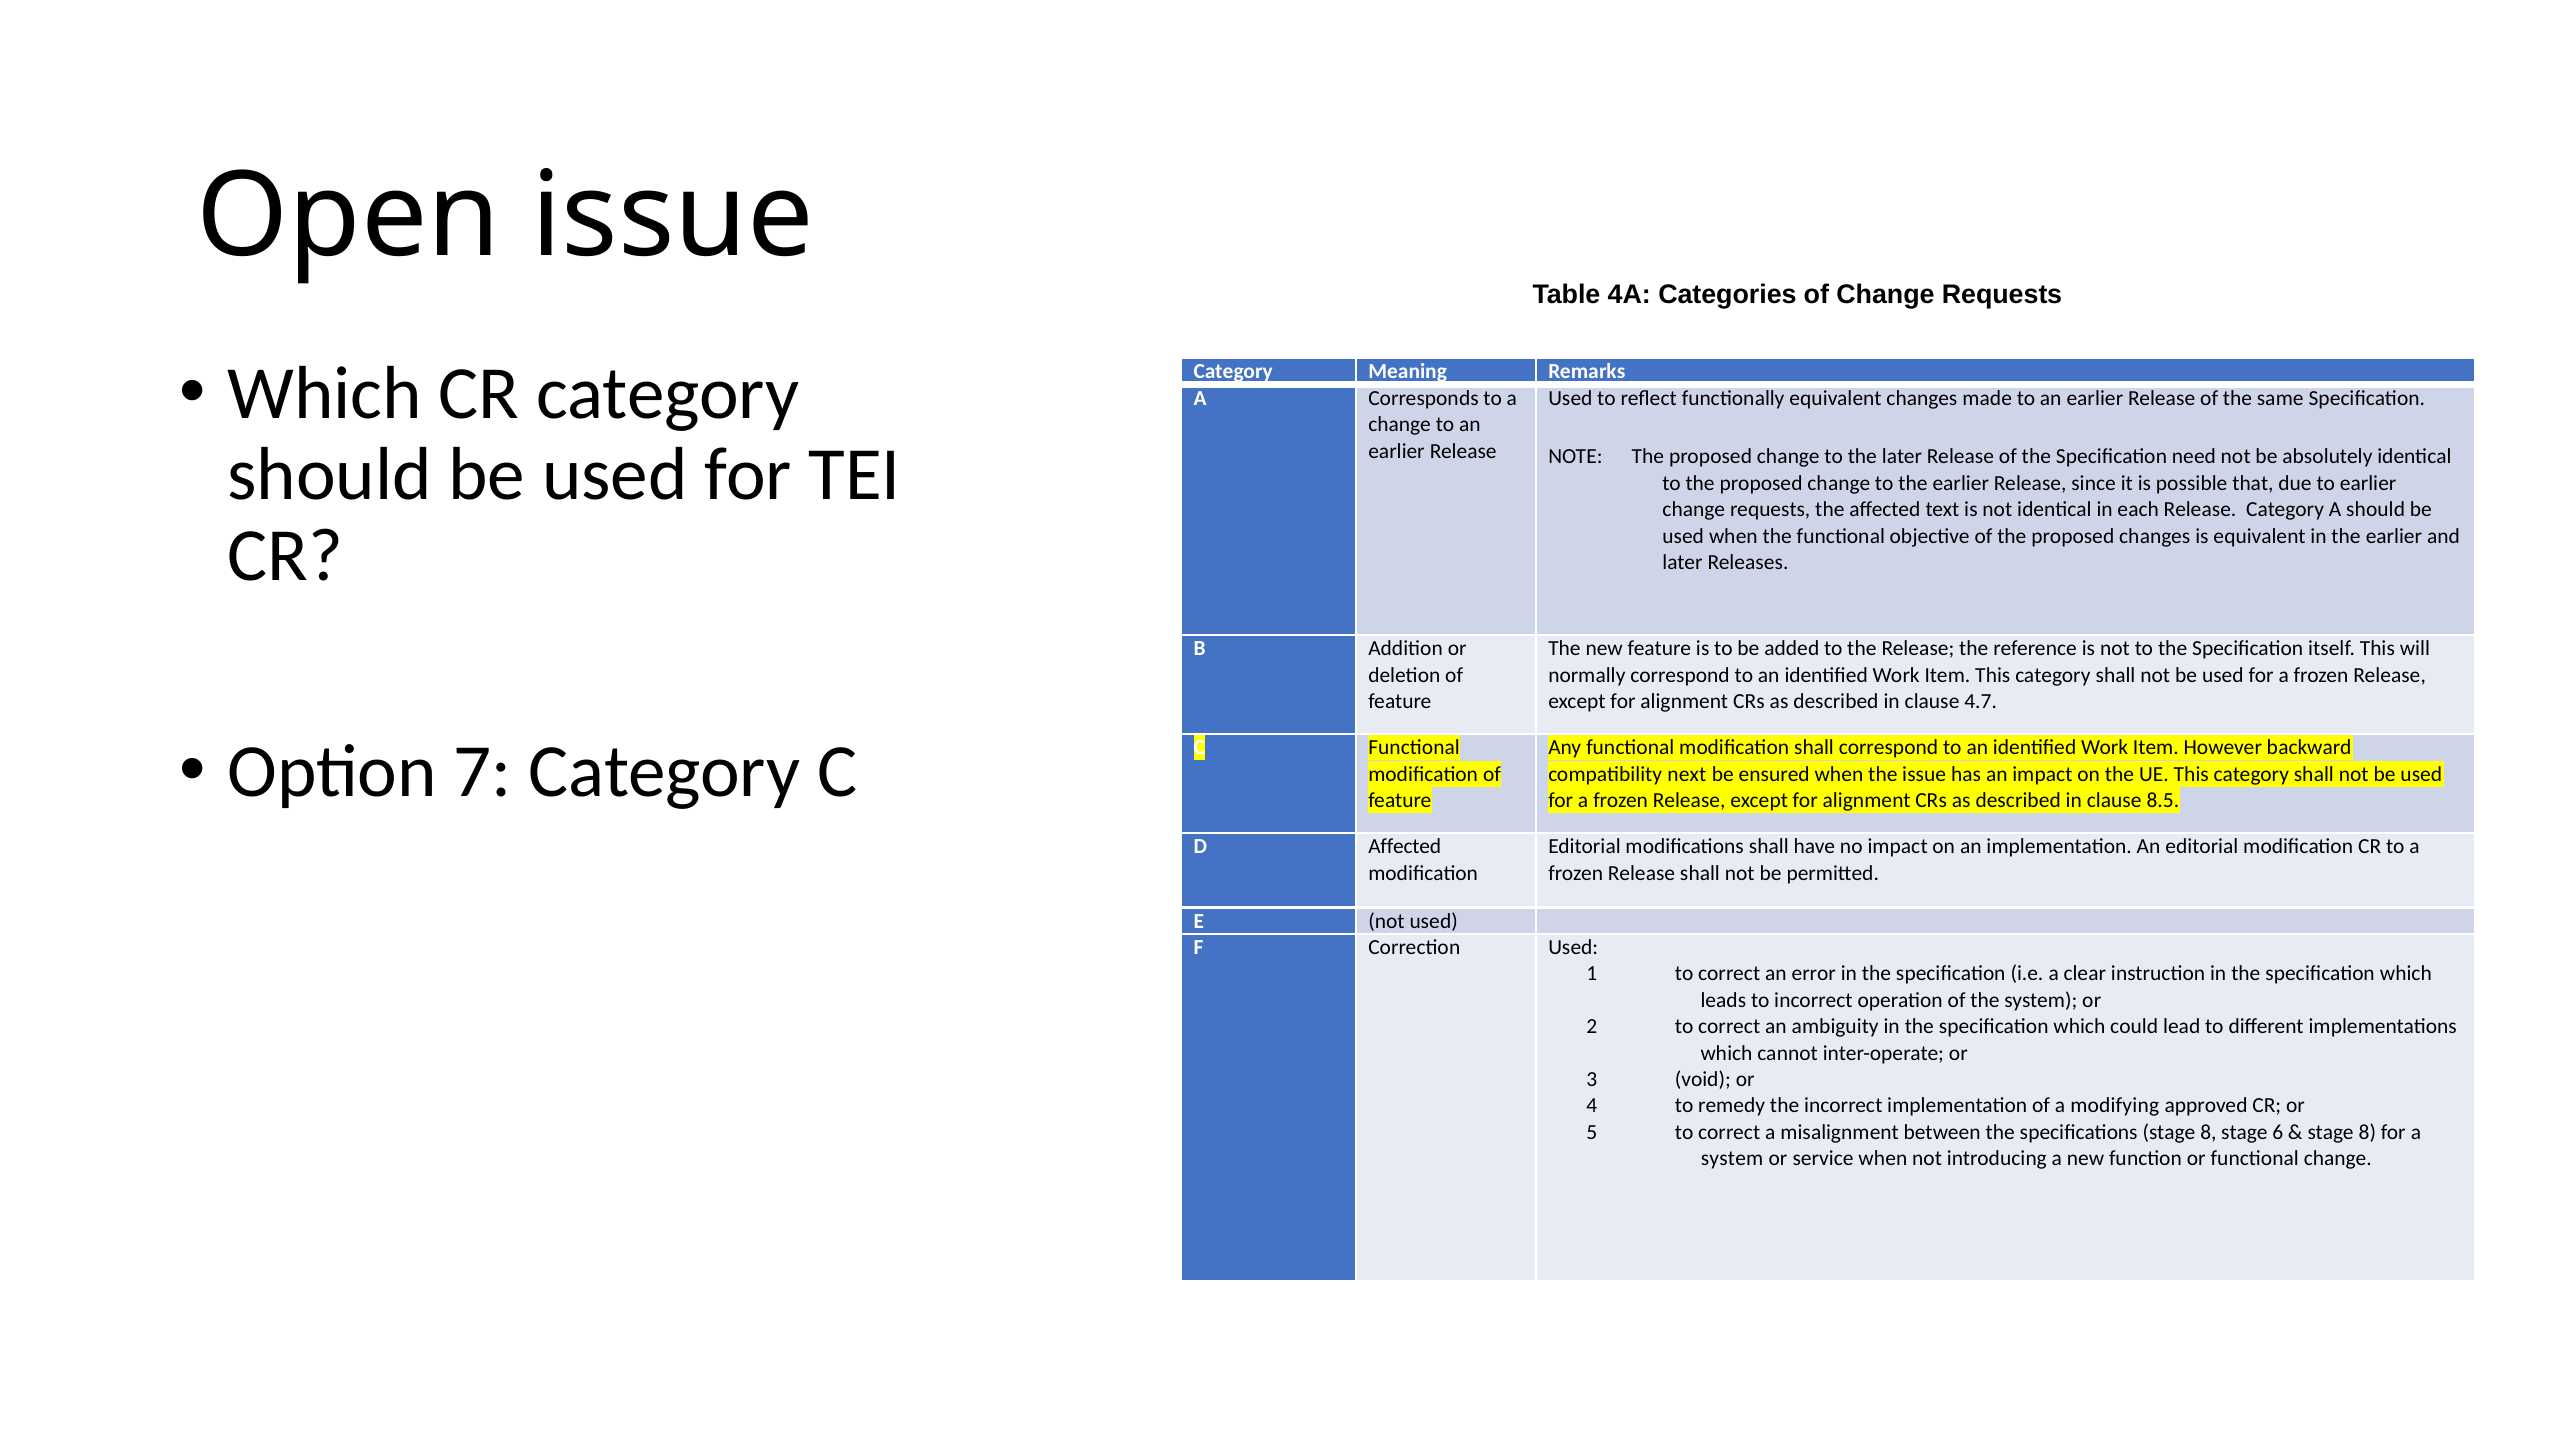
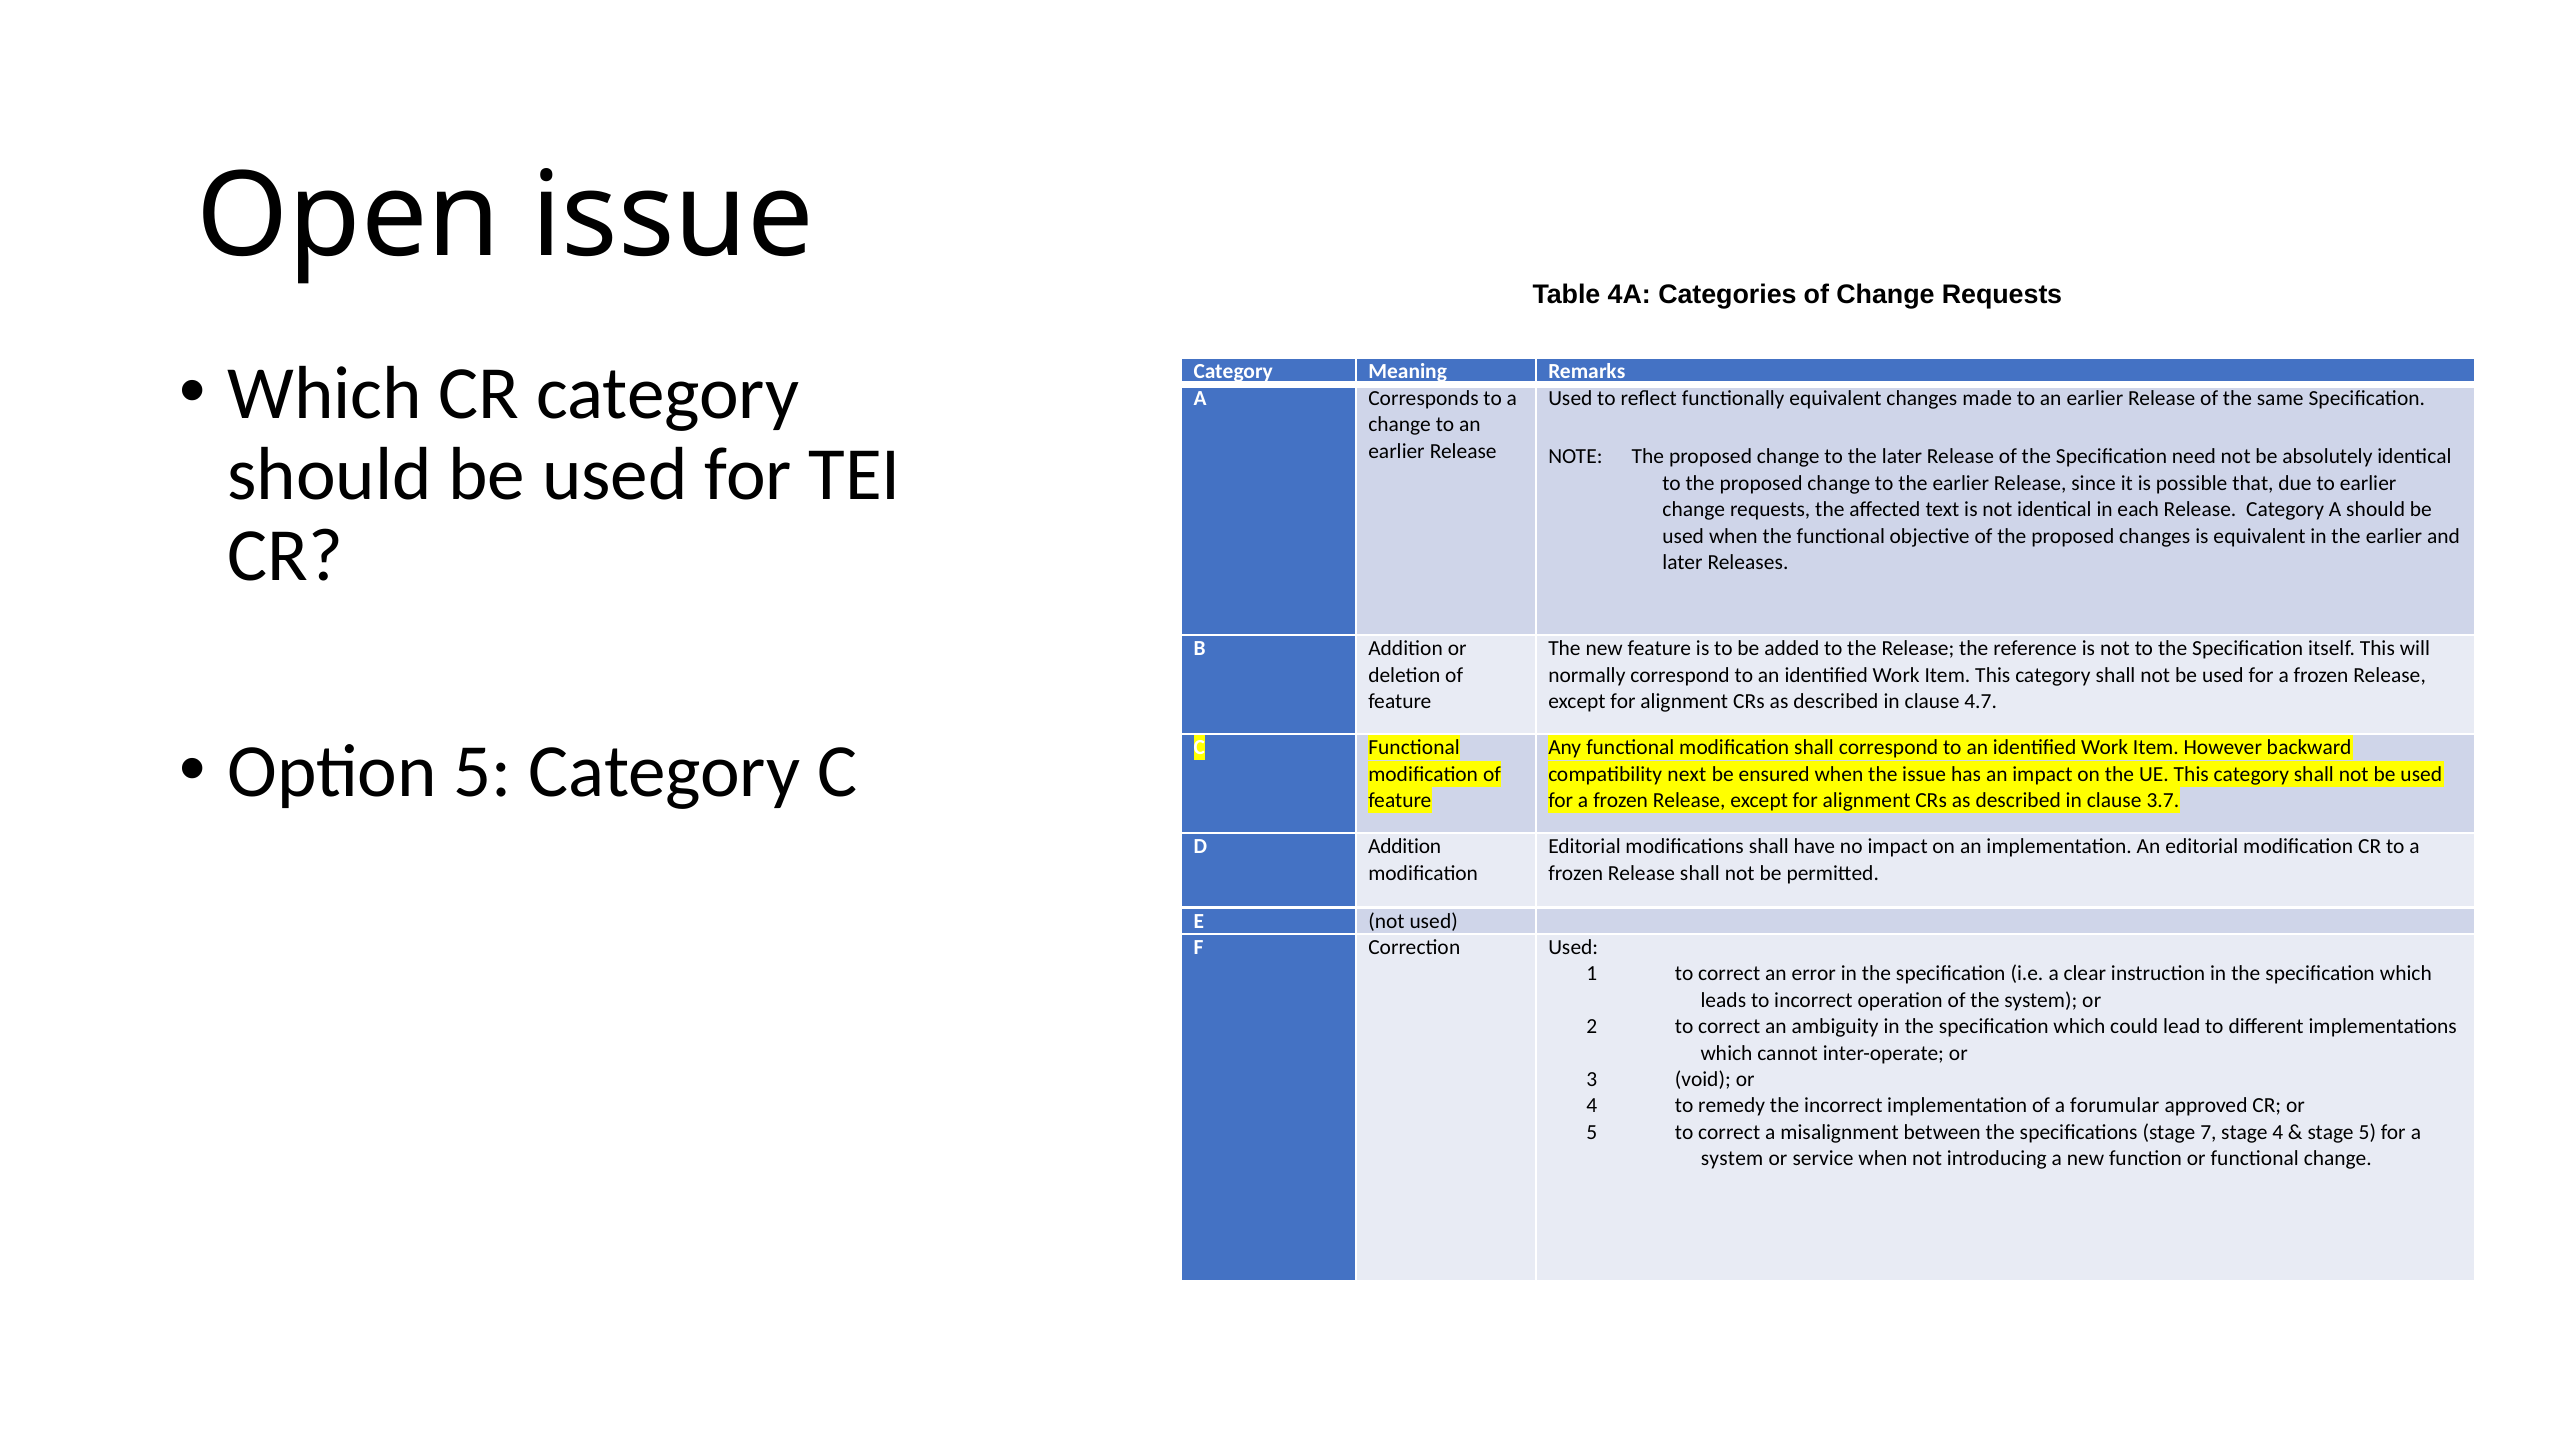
Option 7: 7 -> 5 (483, 772)
8.5: 8.5 -> 3.7 (2163, 800)
D Affected: Affected -> Addition (1405, 847)
modifying: modifying -> forumular (2115, 1106)
specifications stage 8: 8 -> 7 (2208, 1132)
stage 6: 6 -> 4 (2278, 1132)
8: 8 -> 5 (2367, 1132)
